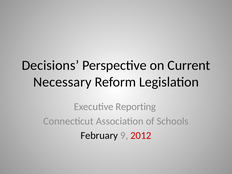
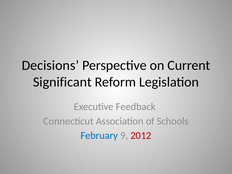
Necessary: Necessary -> Significant (62, 82)
Reporting: Reporting -> Feedback (136, 107)
February colour: black -> blue (99, 136)
